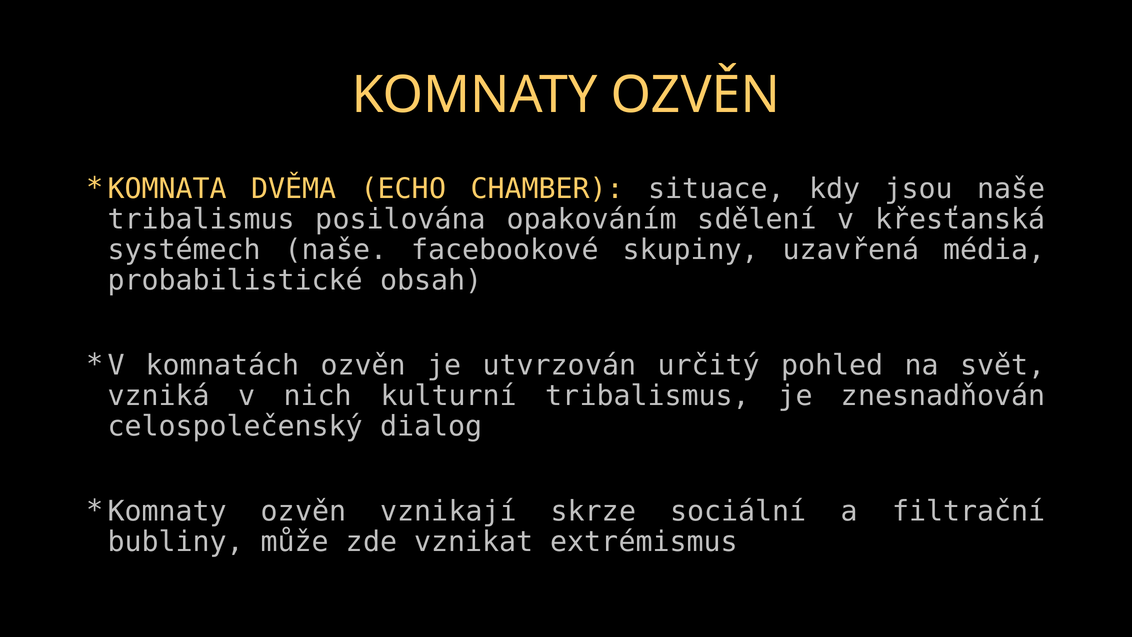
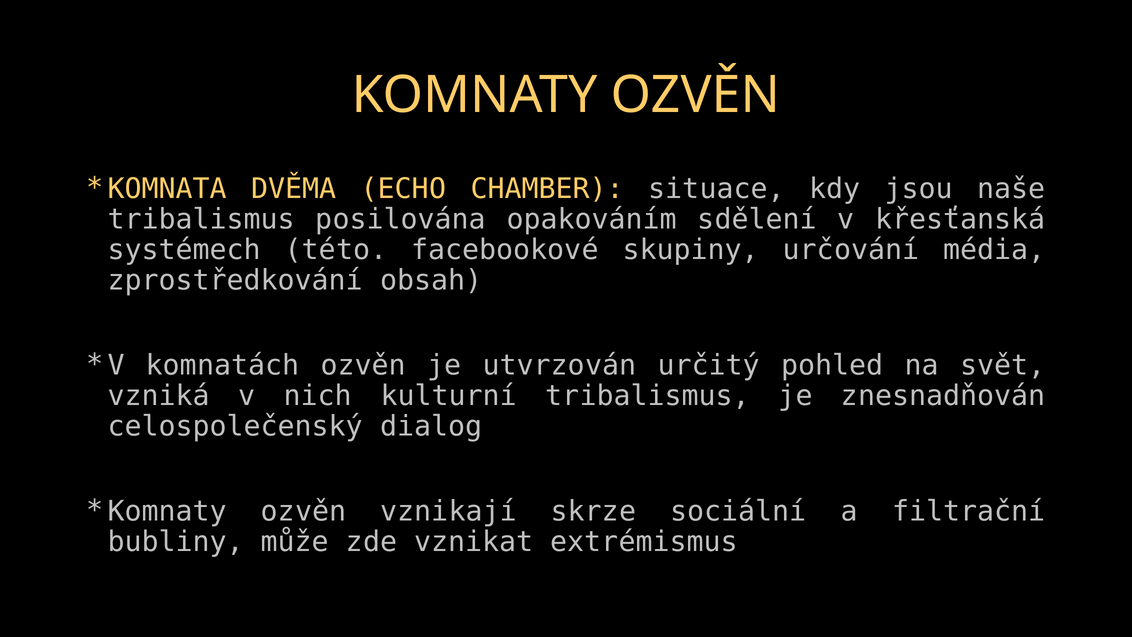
systémech naše: naše -> této (336, 250)
uzavřená: uzavřená -> určování (851, 250)
probabilistické: probabilistické -> zprostředkování (235, 281)
